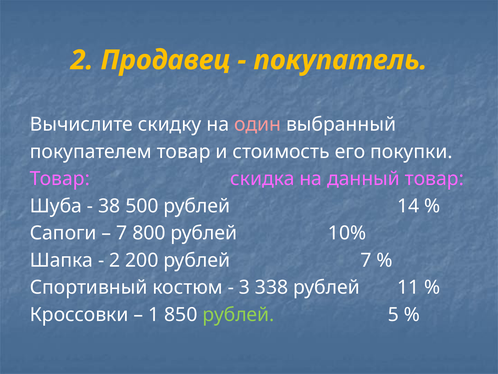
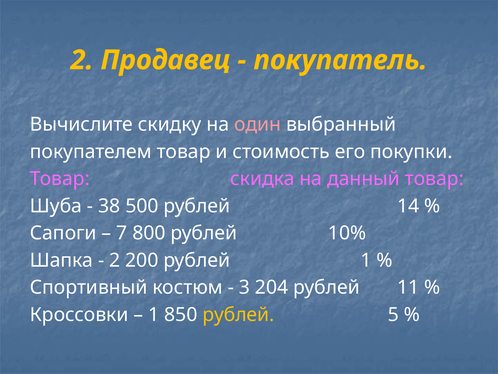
рублей 7: 7 -> 1 (366, 260)
338: 338 -> 204 (272, 287)
рублей colour: light green -> yellow (238, 314)
